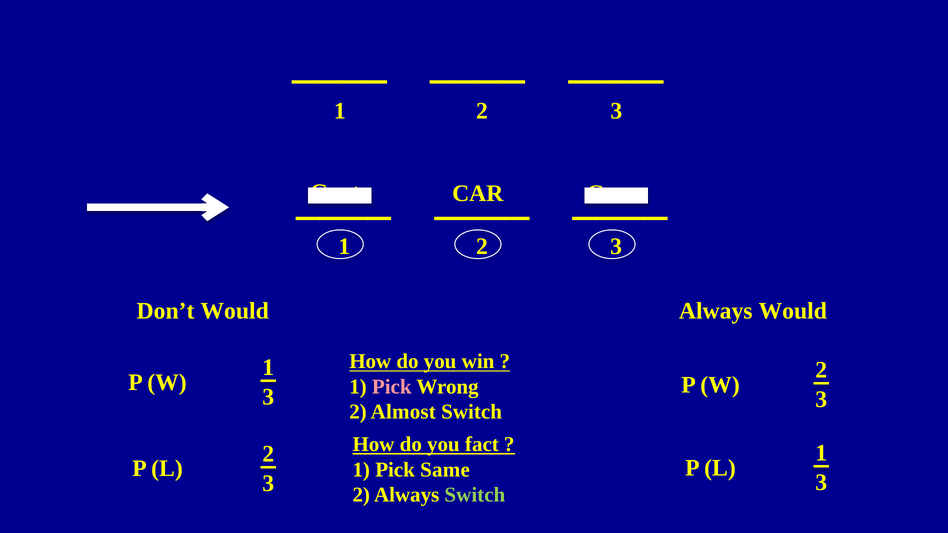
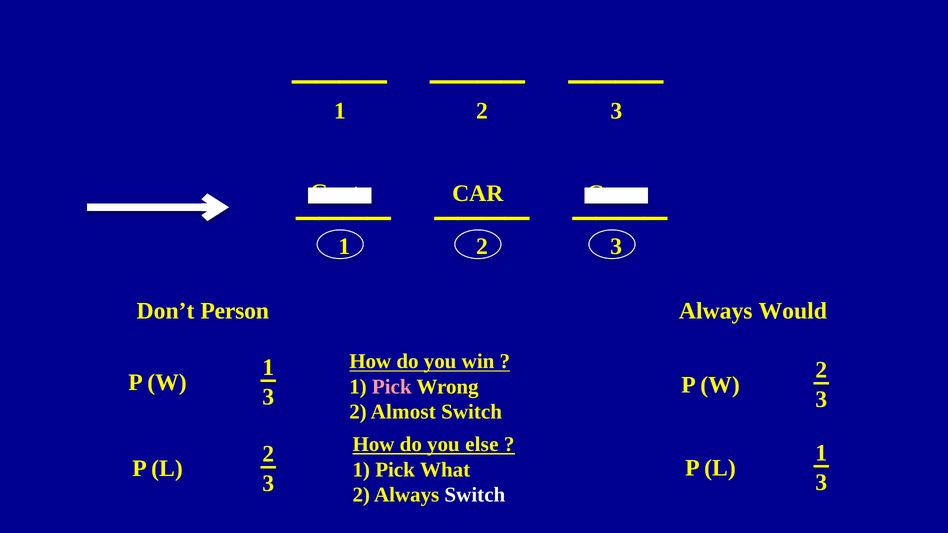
Don’t Would: Would -> Person (235, 311)
fact: fact -> else (482, 445)
Same: Same -> What (445, 470)
Switch colour: light green -> white (475, 495)
